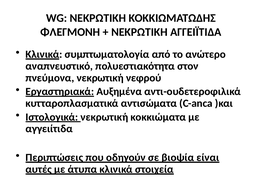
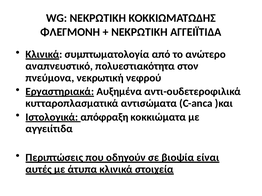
Ιστολογικά νεκρωτική: νεκρωτική -> απόφραξη (104, 117)
